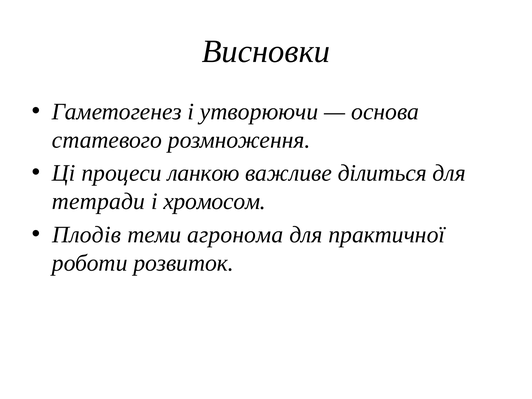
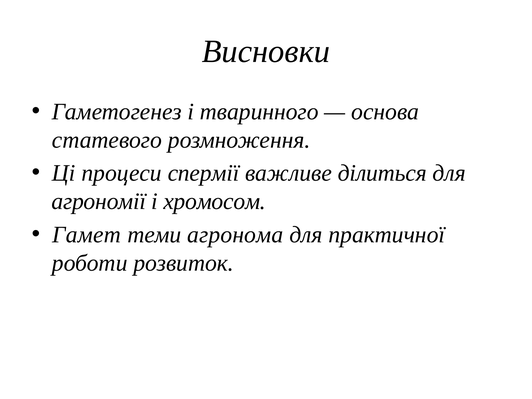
утворюючи: утворюючи -> тваринного (259, 112)
ланкою: ланкою -> спермії (204, 173)
тетради: тетради -> агрономії (99, 201)
Плодів: Плодів -> Гамет (87, 235)
